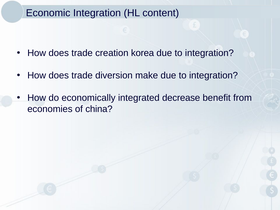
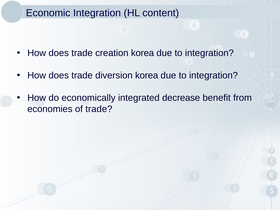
diversion make: make -> korea (147, 75)
of china: china -> trade (99, 109)
